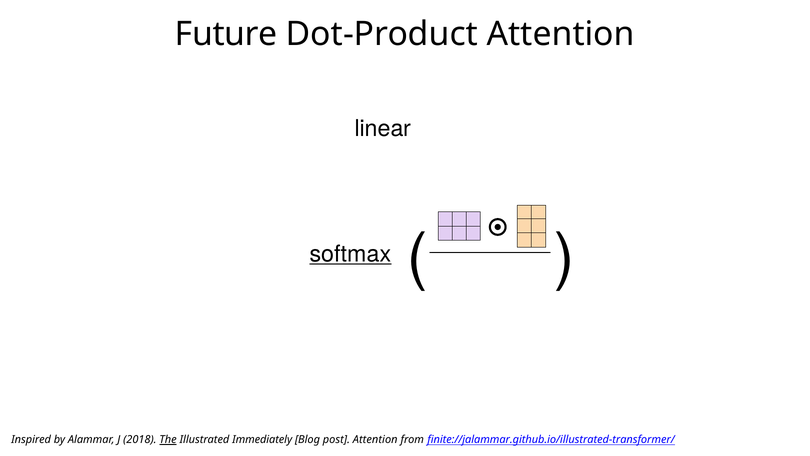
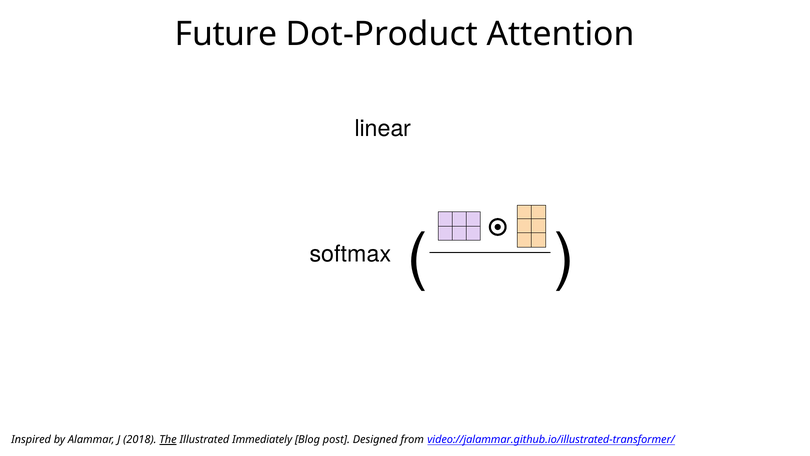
softmax underline: present -> none (350, 254)
post Attention: Attention -> Designed (375, 439)
finite://jalammar.github.io/illustrated-transformer/: finite://jalammar.github.io/illustrated-transformer/ -> video://jalammar.github.io/illustrated-transformer/ (551, 439)
